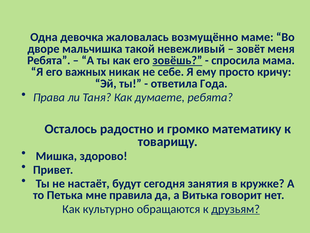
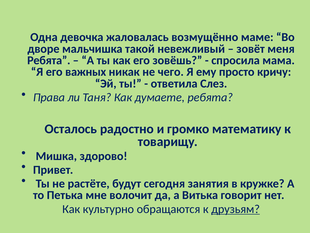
зовёшь underline: present -> none (177, 60)
себе: себе -> чего (171, 72)
Года: Года -> Слез (214, 83)
настаёт: настаёт -> растёте (89, 183)
правила: правила -> волочит (131, 195)
